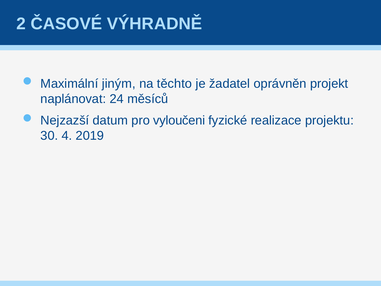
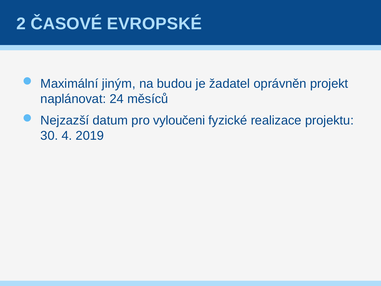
VÝHRADNĚ: VÝHRADNĚ -> EVROPSKÉ (154, 24)
těchto: těchto -> budou (175, 84)
